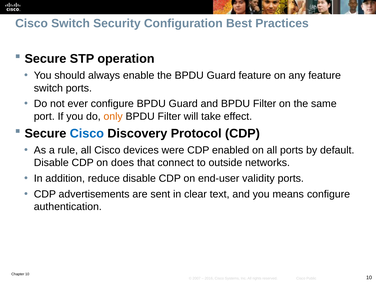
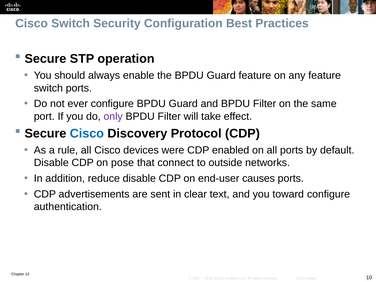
only colour: orange -> purple (113, 116)
does: does -> pose (123, 163)
validity: validity -> causes (259, 178)
means: means -> toward (288, 194)
